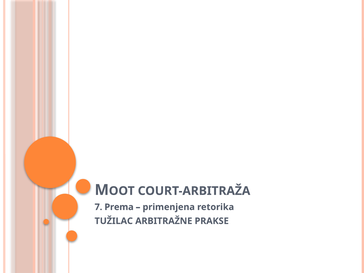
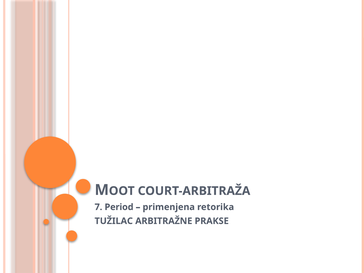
Prema: Prema -> Period (119, 207)
